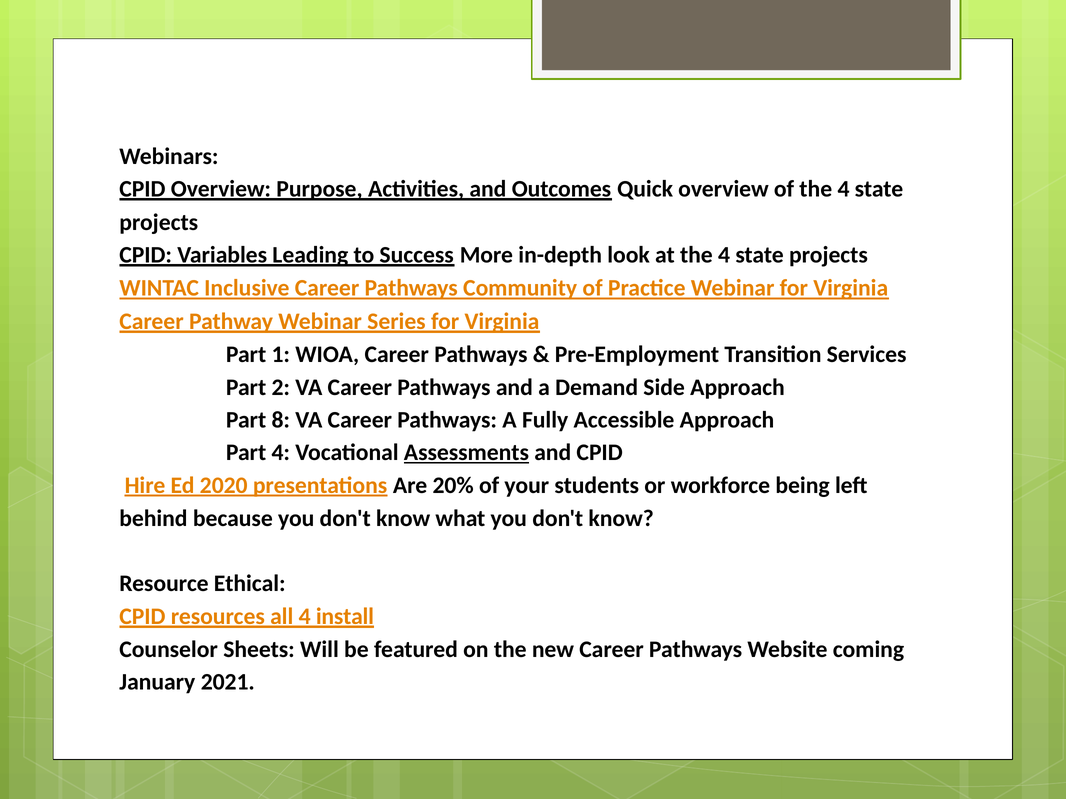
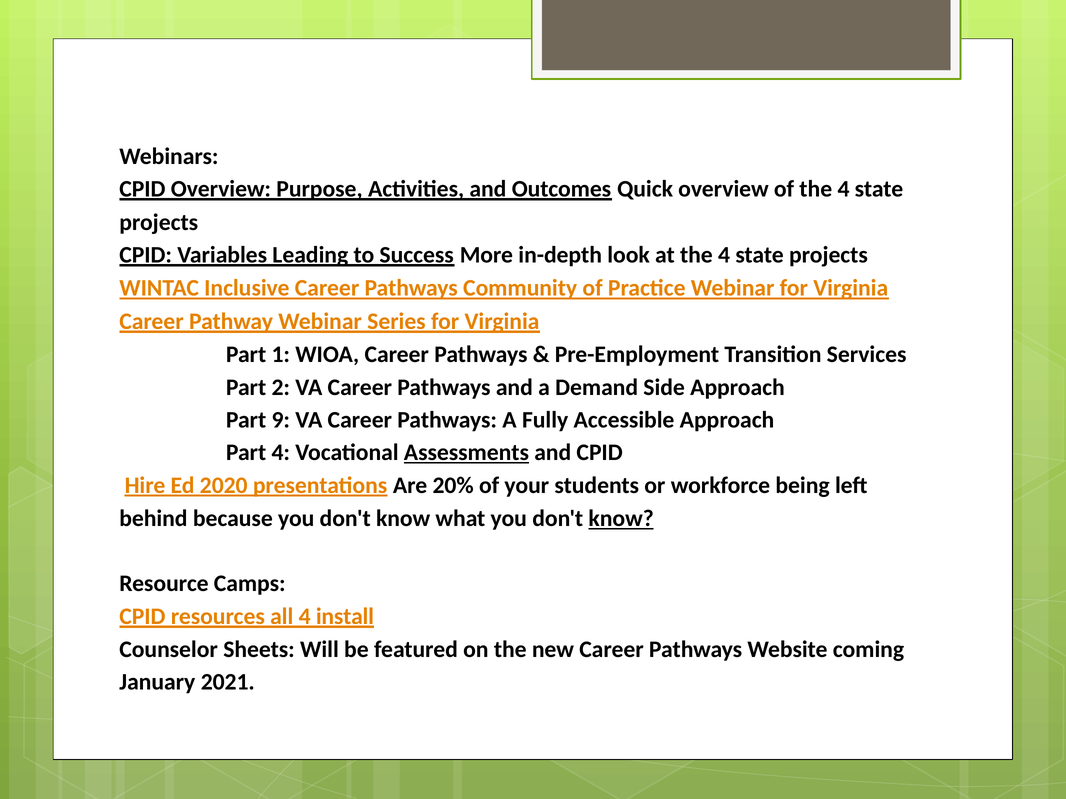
8: 8 -> 9 (281, 420)
know underline: none -> present (621, 519)
Ethical: Ethical -> Camps (250, 584)
